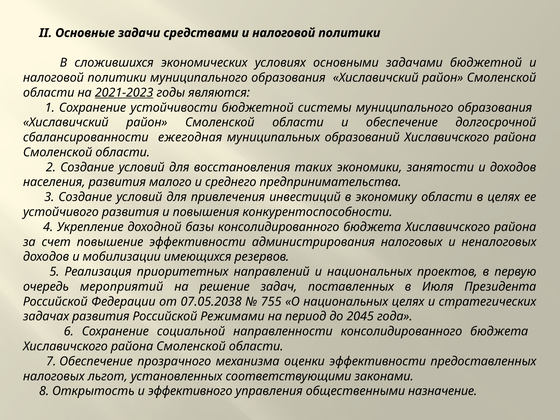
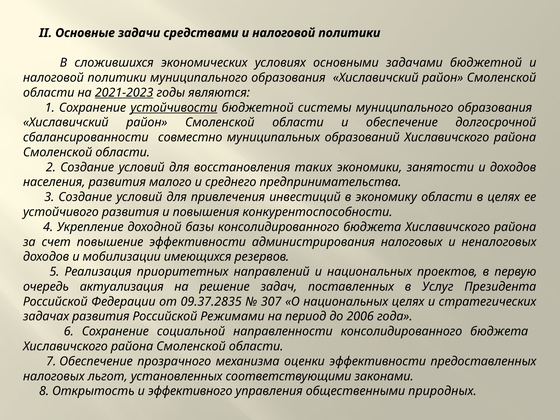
устойчивости underline: none -> present (174, 108)
ежегодная: ежегодная -> совместно (190, 137)
мероприятий: мероприятий -> актуализация (122, 287)
Июля: Июля -> Услуг (438, 287)
07.05.2038: 07.05.2038 -> 09.37.2835 (211, 302)
755: 755 -> 307 (271, 302)
2045: 2045 -> 2006 (360, 317)
назначение: назначение -> природных (442, 391)
